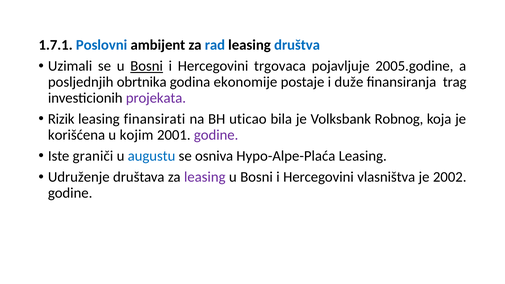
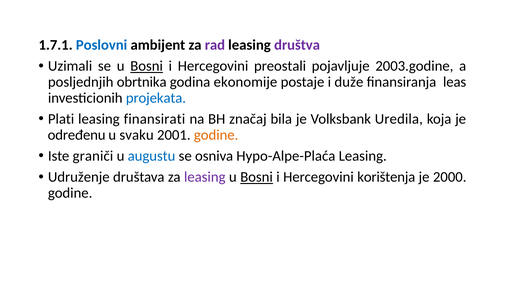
rad colour: blue -> purple (215, 45)
društva colour: blue -> purple (297, 45)
trgovaca: trgovaca -> preostali (280, 66)
2005.godine: 2005.godine -> 2003.godine (414, 66)
trag: trag -> leas (455, 82)
projekata colour: purple -> blue (156, 98)
Rizik: Rizik -> Plati (61, 119)
uticao: uticao -> značaj (248, 119)
Robnog: Robnog -> Uredila (399, 119)
korišćena: korišćena -> određenu (77, 135)
kojim: kojim -> svaku (137, 135)
godine colour: purple -> orange (216, 135)
Bosni underline: none -> present (257, 177)
vlasništva: vlasništva -> korištenja (386, 177)
2002: 2002 -> 2000 (450, 177)
